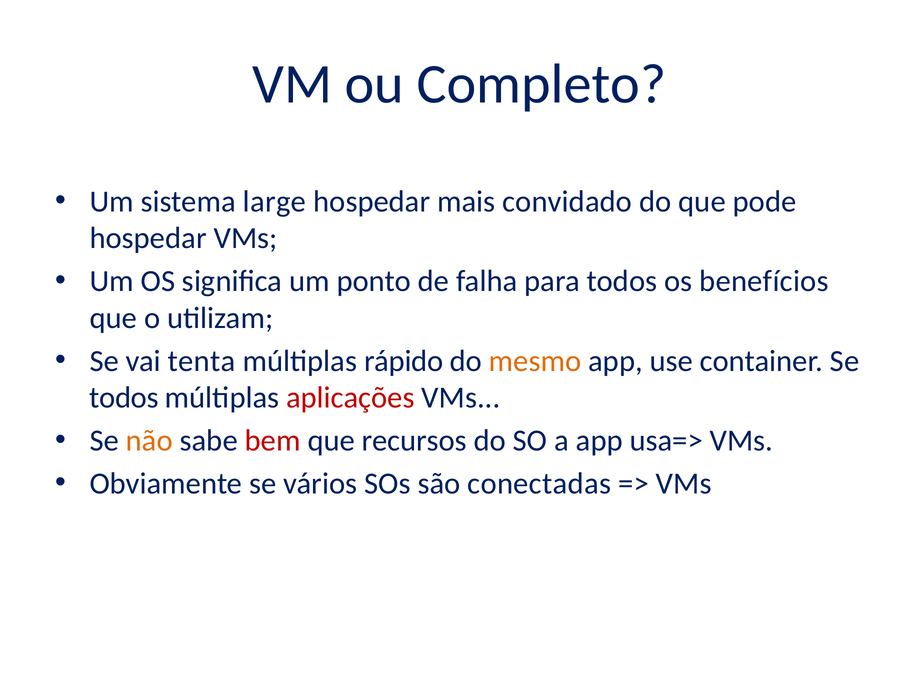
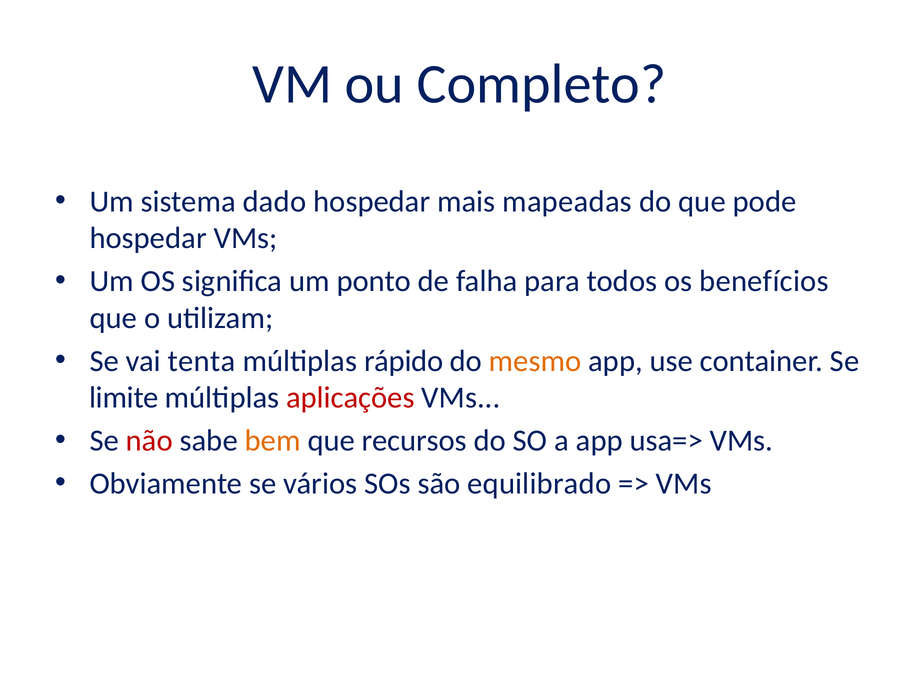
large: large -> dado (274, 201)
convidado: convidado -> mapeadas (567, 201)
todos: todos -> limite (124, 398)
não colour: orange -> red (149, 441)
bem colour: red -> orange (273, 441)
conectadas: conectadas -> equilibrado (539, 484)
